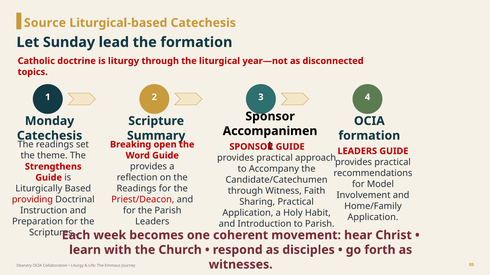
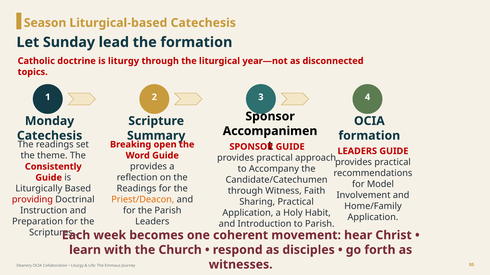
Source: Source -> Season (45, 23)
Strengthens: Strengthens -> Consistently (53, 167)
Priest/Deacon colour: red -> orange (143, 200)
